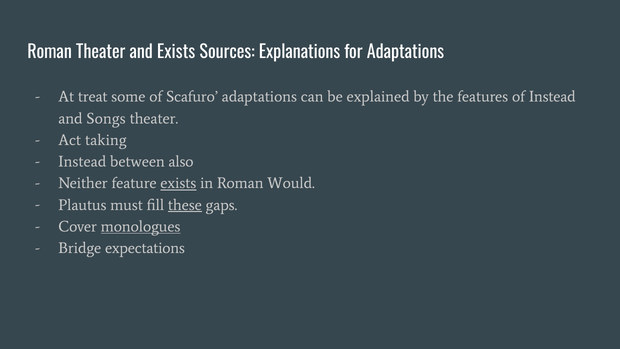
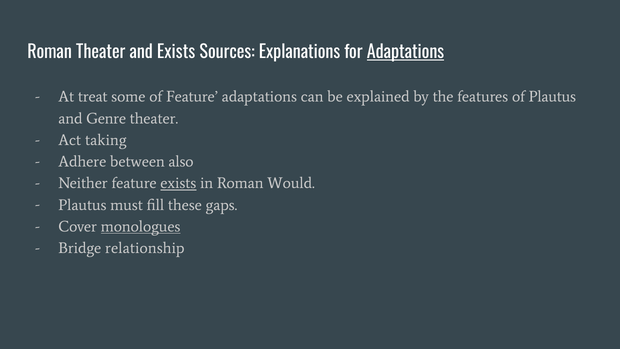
Adaptations underline: none -> present (405, 52)
of Scafuro: Scafuro -> Feature (192, 97)
of Instead: Instead -> Plautus (552, 97)
Songs: Songs -> Genre (106, 118)
Instead: Instead -> Adhere (82, 162)
these underline: present -> none (185, 205)
expectations: expectations -> relationship (145, 248)
